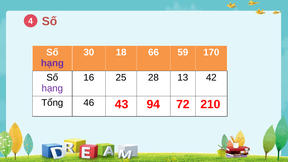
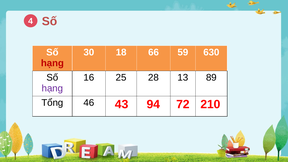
170: 170 -> 630 (211, 52)
hạng colour: purple -> red (52, 63)
42: 42 -> 89 (211, 77)
